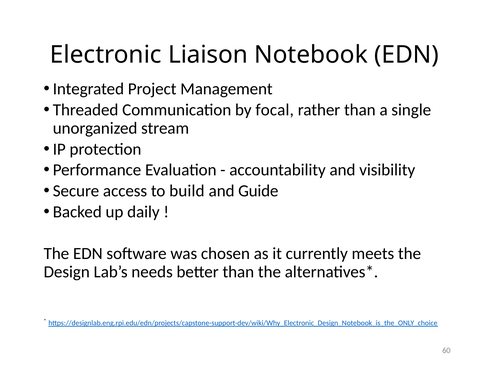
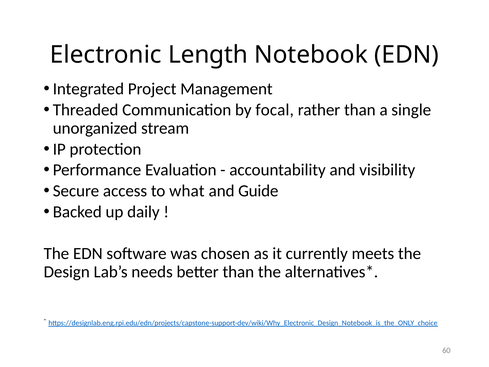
Liaison: Liaison -> Length (208, 55)
build: build -> what (187, 191)
